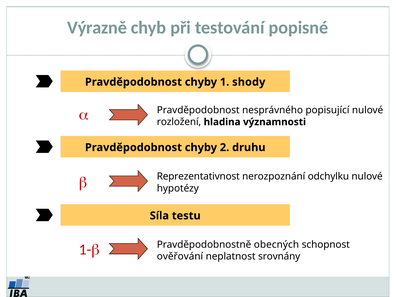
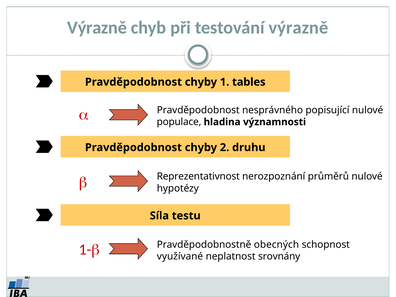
testování popisné: popisné -> výrazně (298, 28)
shody: shody -> tables (249, 82)
rozložení: rozložení -> populace (179, 122)
odchylku: odchylku -> průměrů (328, 176)
ověřování: ověřování -> využívané (180, 256)
